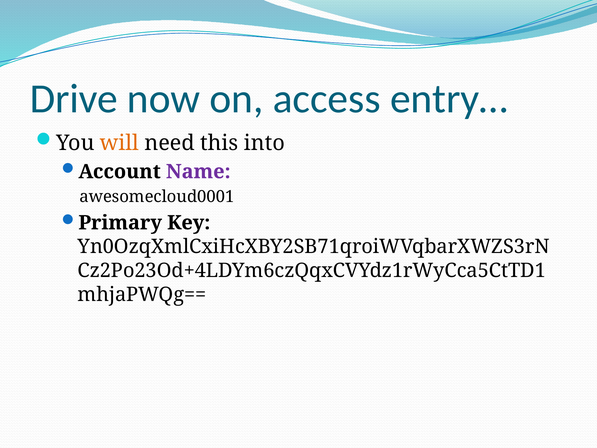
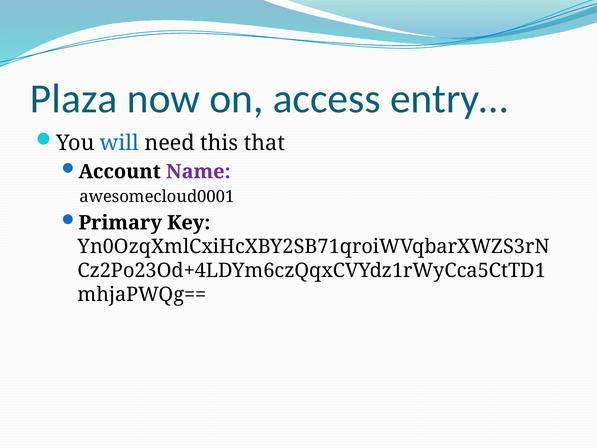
Drive: Drive -> Plaza (74, 99)
will colour: orange -> blue (119, 143)
into: into -> that (264, 143)
